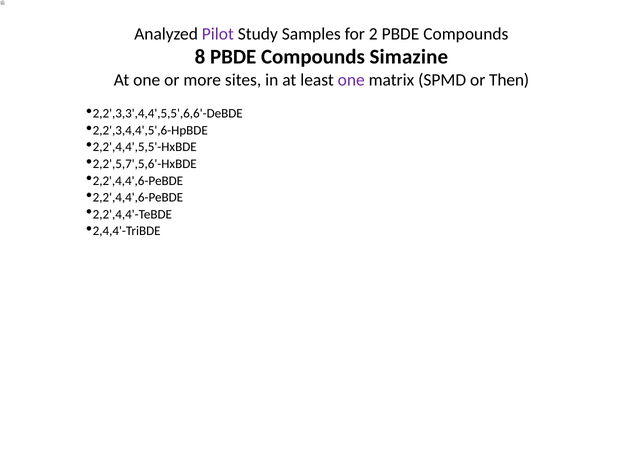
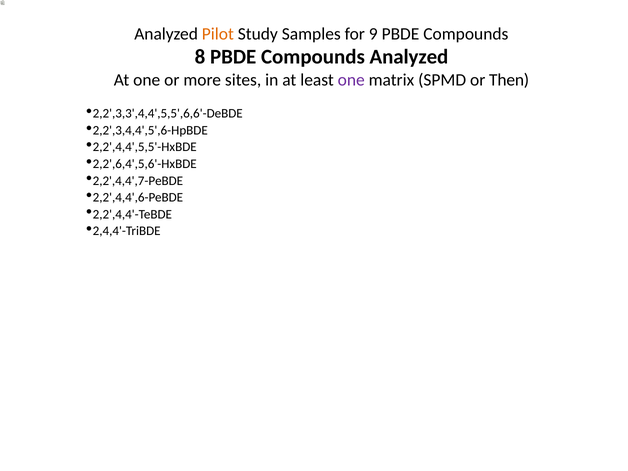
Pilot colour: purple -> orange (218, 34)
2: 2 -> 9 (373, 34)
Compounds Simazine: Simazine -> Analyzed (409, 57)
2,2',5,7',5,6'-HxBDE: 2,2',5,7',5,6'-HxBDE -> 2,2',6,4',5,6'-HxBDE (145, 164)
2,2',4,4',6-PeBDE: 2,2',4,4',6-PeBDE -> 2,2',4,4',7-PeBDE (138, 181)
